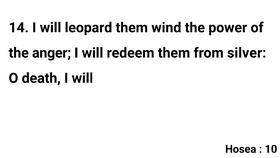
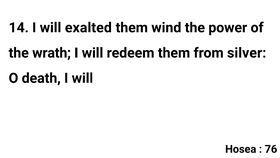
leopard: leopard -> exalted (88, 28)
anger: anger -> wrath (52, 53)
10: 10 -> 76 (271, 149)
